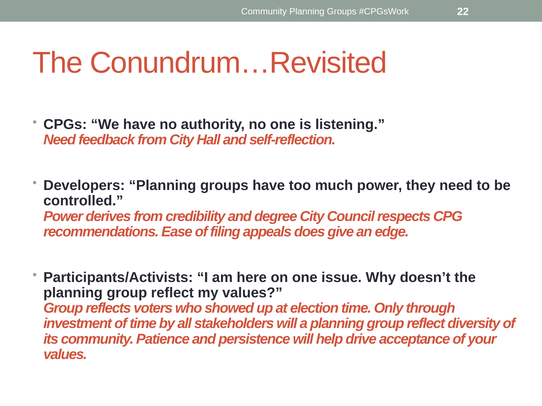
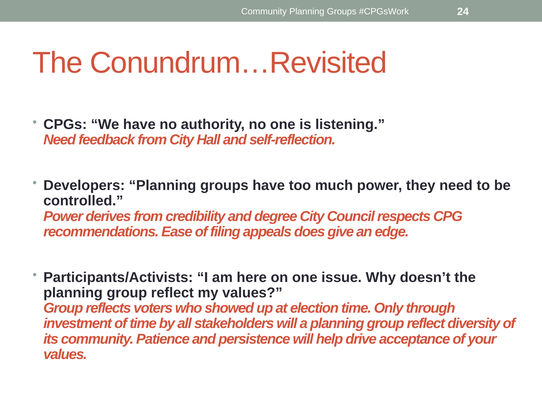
22: 22 -> 24 (463, 12)
